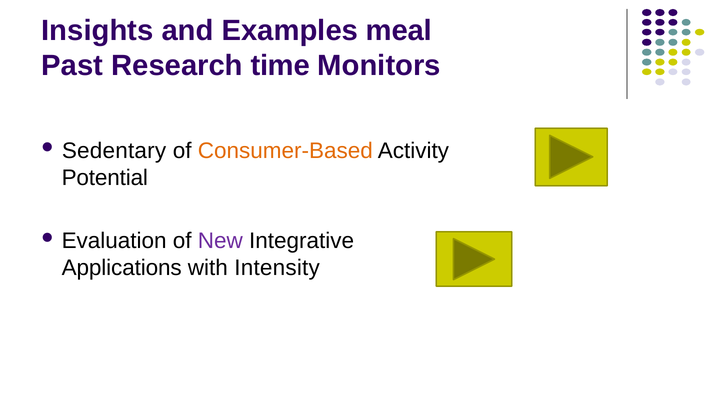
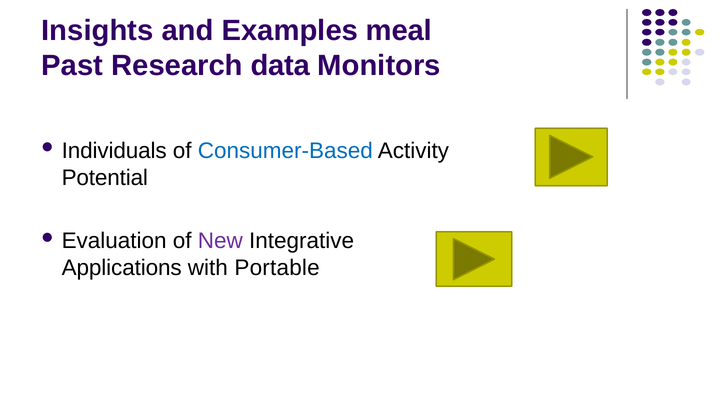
time: time -> data (280, 65)
Sedentary: Sedentary -> Individuals (114, 151)
Consumer-Based colour: orange -> blue (285, 151)
Intensity: Intensity -> Portable (277, 268)
